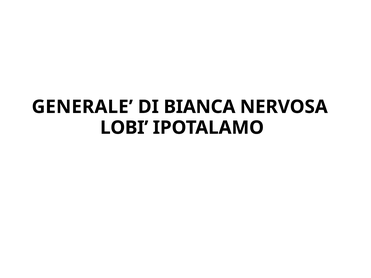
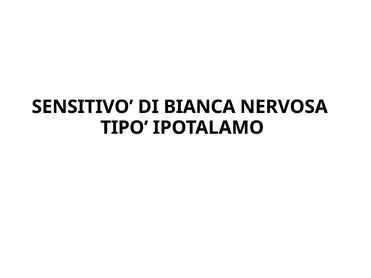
GENERALE: GENERALE -> SENSITIVO (82, 107)
LOBI: LOBI -> TIPO (124, 128)
